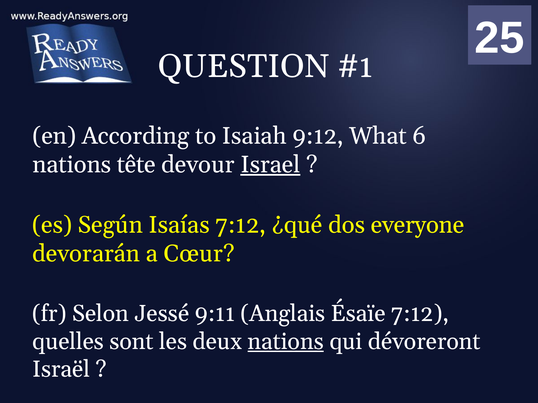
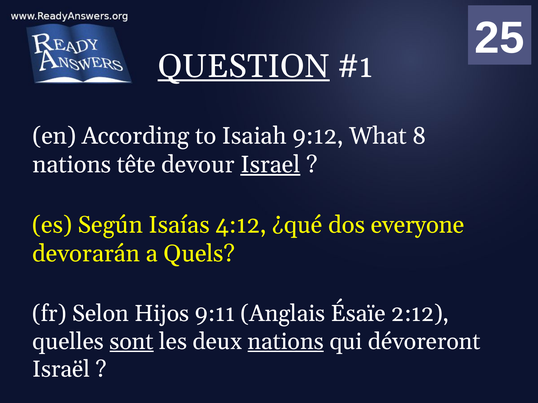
QUESTION underline: none -> present (244, 66)
6: 6 -> 8 (419, 136)
Isaías 7:12: 7:12 -> 4:12 (241, 225)
Cœur: Cœur -> Quels (199, 254)
Jessé: Jessé -> Hijos (162, 314)
Ésaïe 7:12: 7:12 -> 2:12 (420, 314)
sont underline: none -> present (132, 342)
